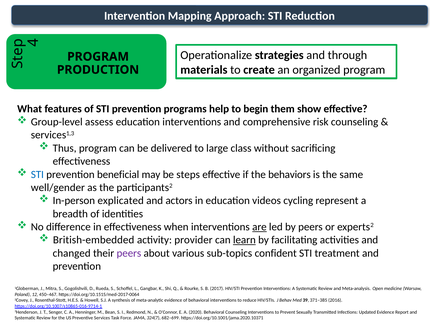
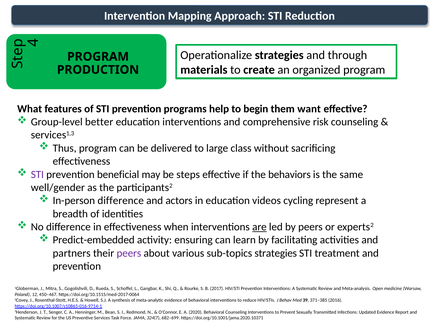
show: show -> want (309, 109)
assess: assess -> better (99, 122)
STI colour: blue -> purple (37, 174)
In-person explicated: explicated -> difference (121, 200)
British-embedded: British-embedded -> Predict-embedded (94, 240)
provider: provider -> ensuring (194, 240)
learn underline: present -> none (244, 240)
changed: changed -> partners (72, 253)
sub-topics confident: confident -> strategies (276, 253)
